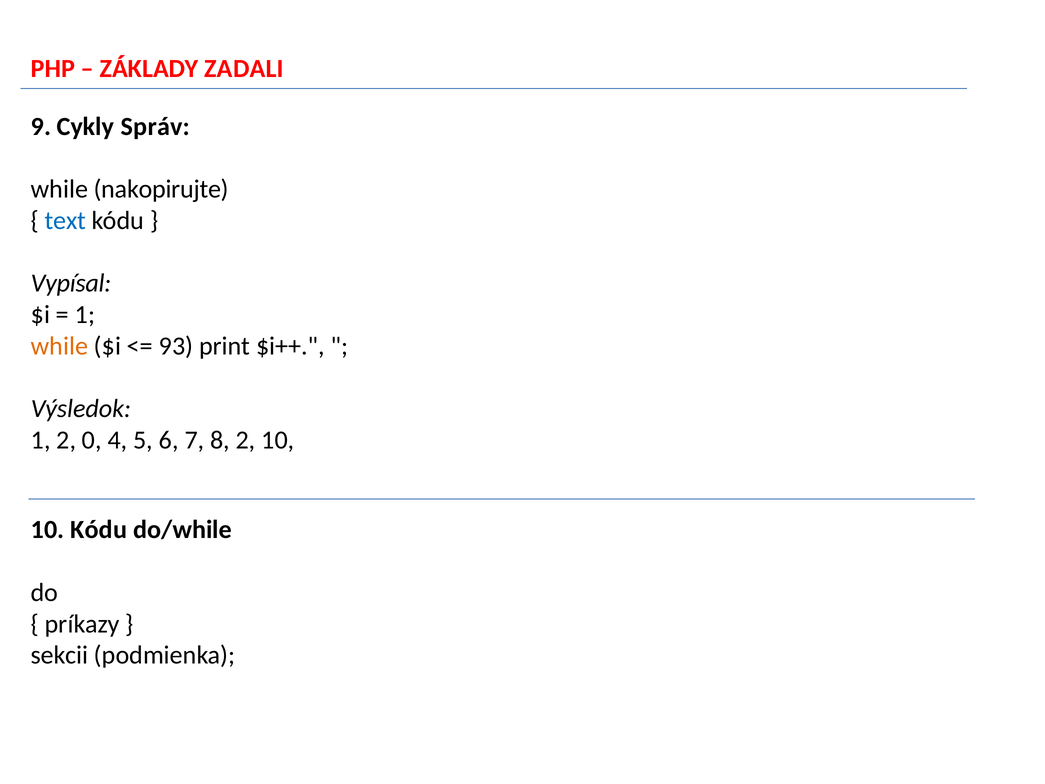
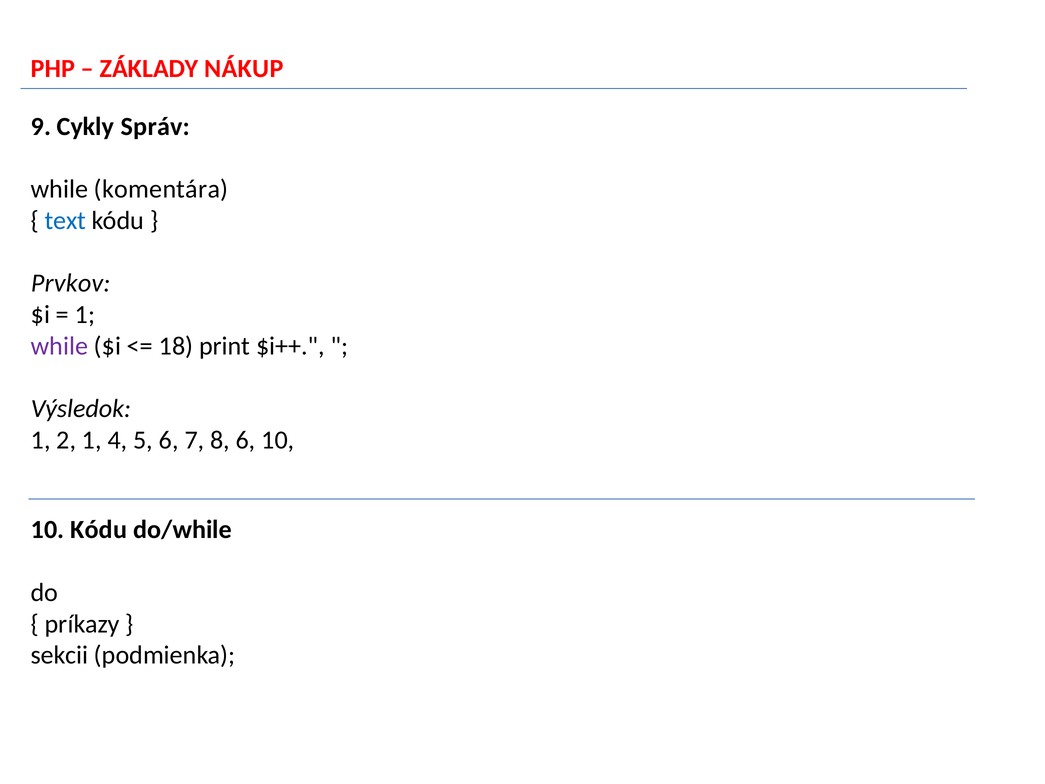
ZADALI: ZADALI -> NÁKUP (244, 69)
nakopirujte: nakopirujte -> komentára (161, 189)
Vypísal: Vypísal -> Prvkov (71, 283)
while colour: orange -> purple (59, 346)
93: 93 -> 18 (176, 346)
2 0: 0 -> 1 (92, 440)
8 2: 2 -> 6 (246, 440)
